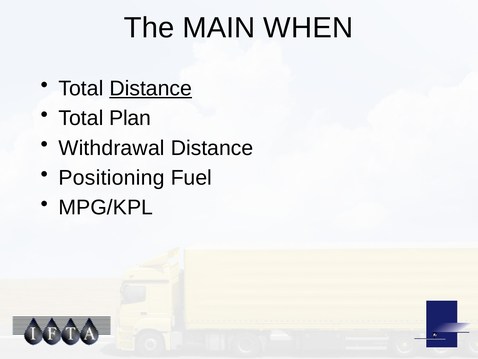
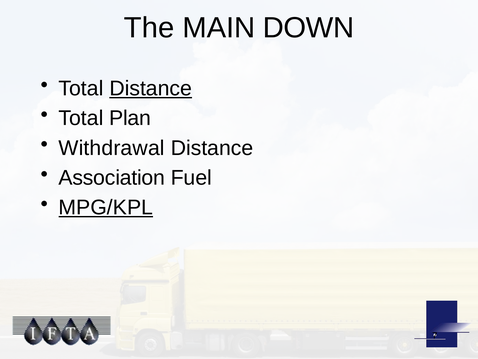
WHEN: WHEN -> DOWN (308, 28)
Positioning: Positioning -> Association (112, 178)
MPG/KPL underline: none -> present (106, 207)
